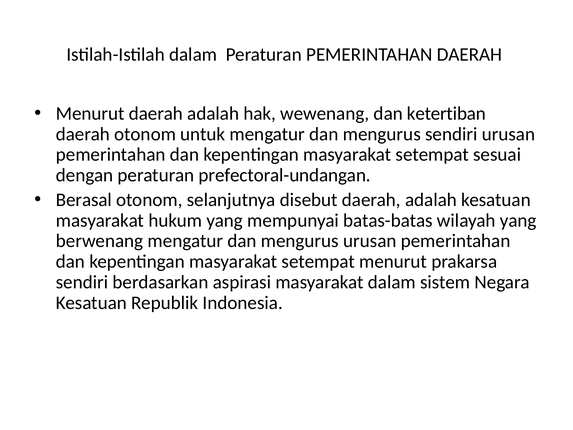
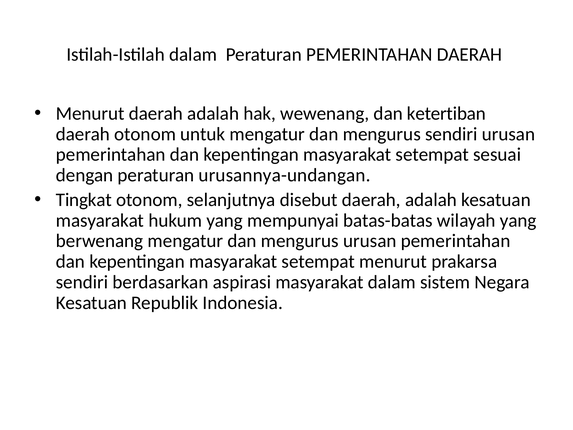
prefectoral-undangan: prefectoral-undangan -> urusannya-undangan (285, 175)
Berasal: Berasal -> Tingkat (84, 200)
